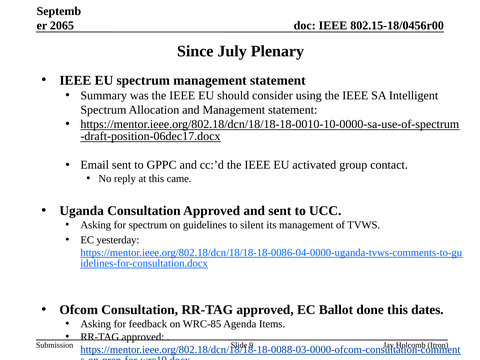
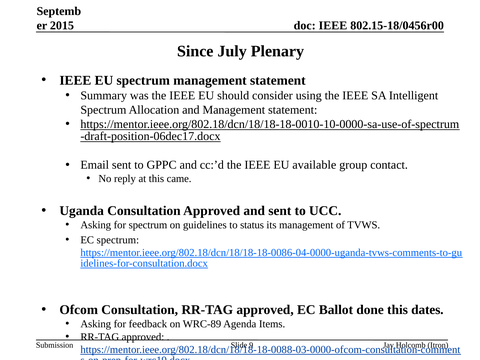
2065: 2065 -> 2015 (62, 26)
activated: activated -> available (314, 165)
silent: silent -> status (252, 225)
EC yesterday: yesterday -> spectrum (118, 240)
WRC-85: WRC-85 -> WRC-89 (202, 324)
